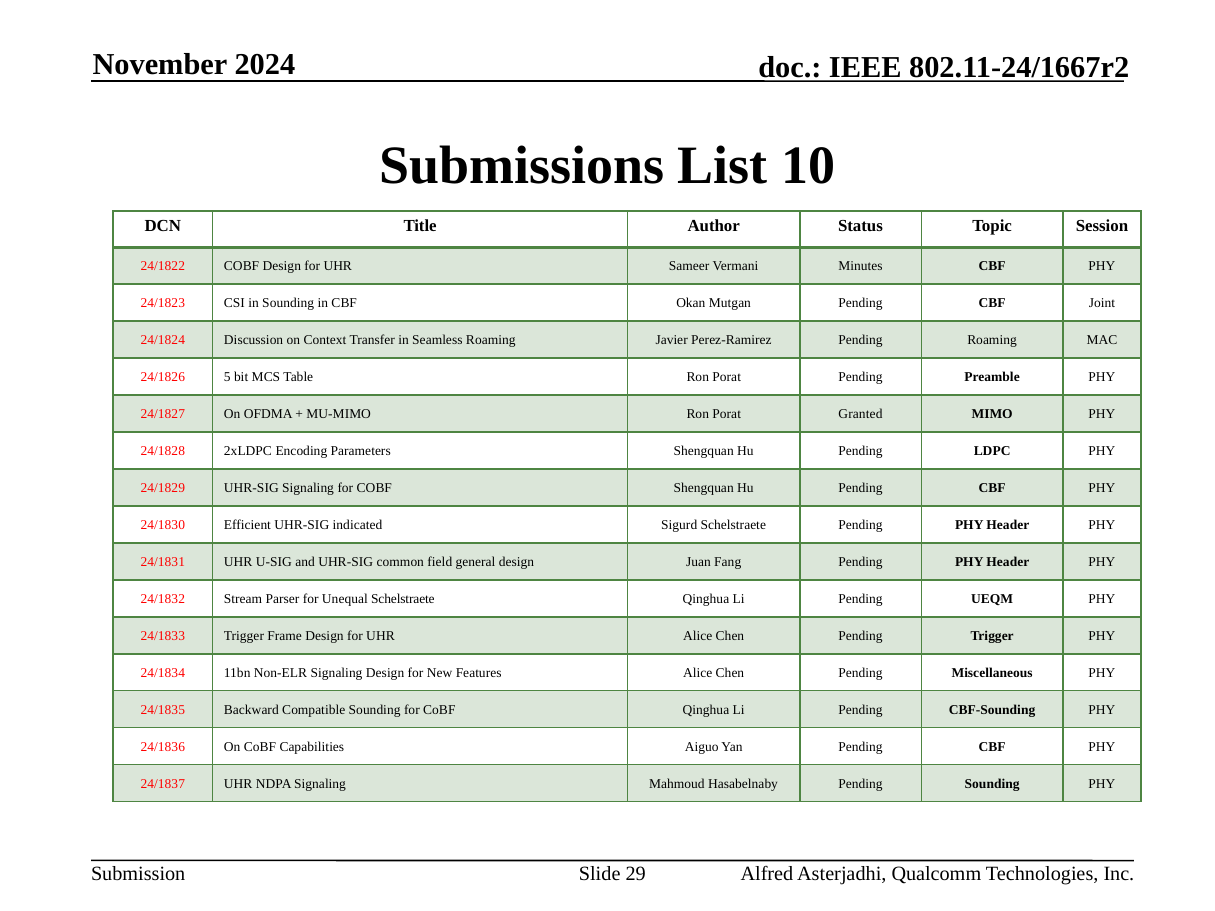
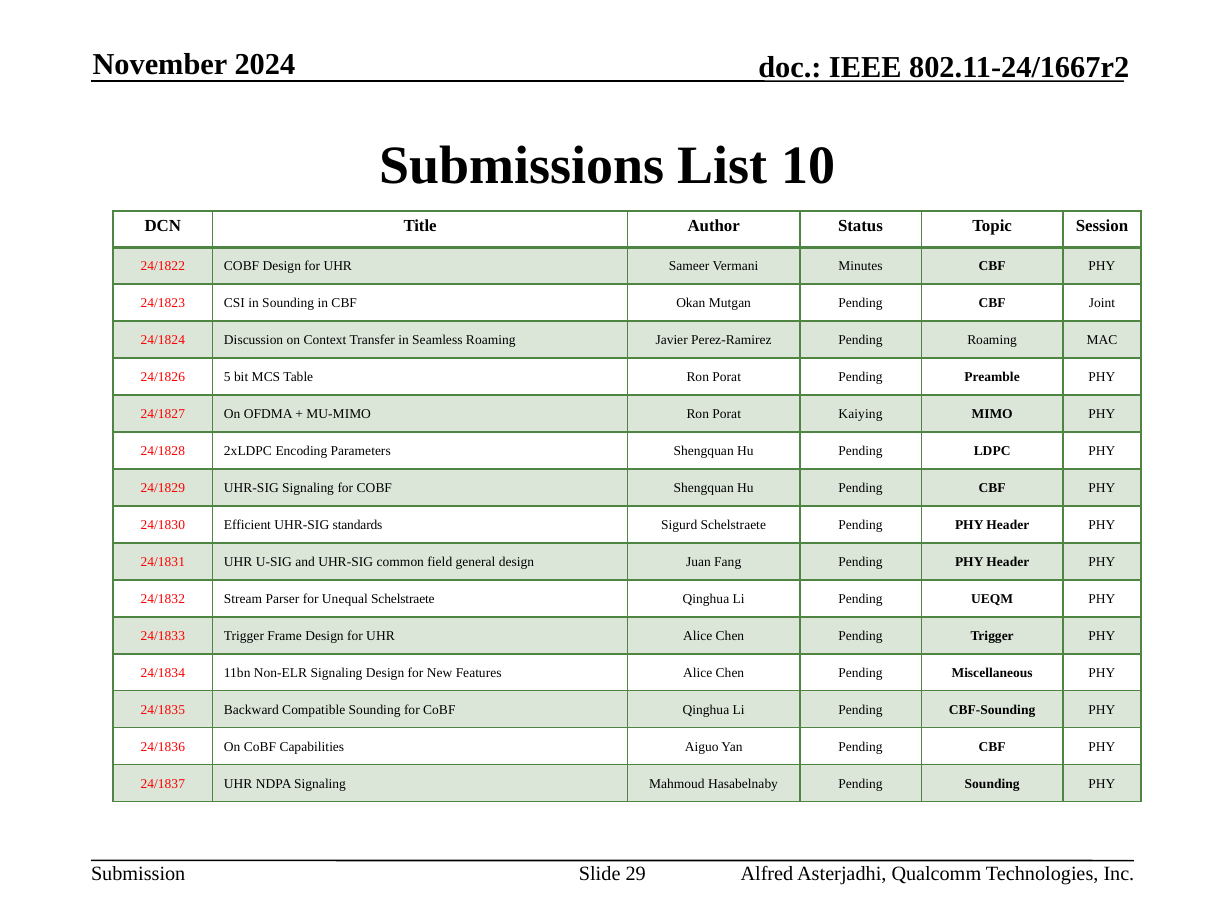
Granted: Granted -> Kaiying (860, 414)
indicated: indicated -> standards (358, 525)
